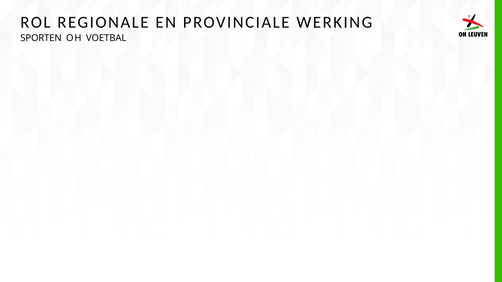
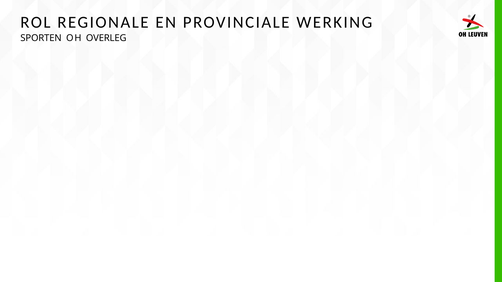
VOETBAL: VOETBAL -> OVERLEG (106, 38)
